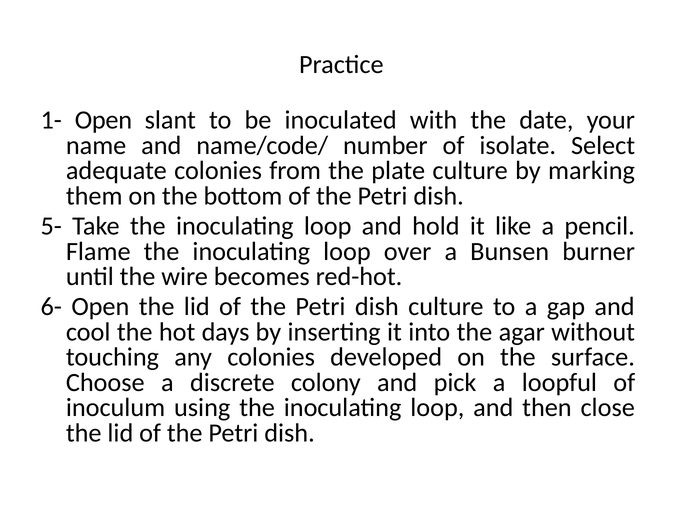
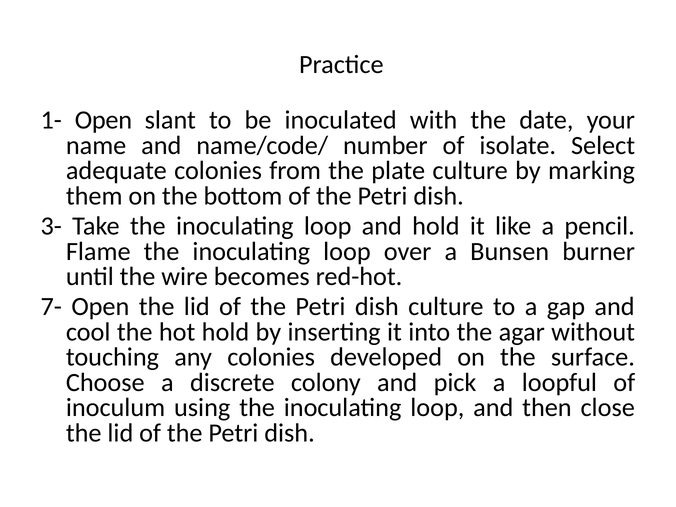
5-: 5- -> 3- (51, 226)
6-: 6- -> 7- (51, 307)
hot days: days -> hold (225, 332)
